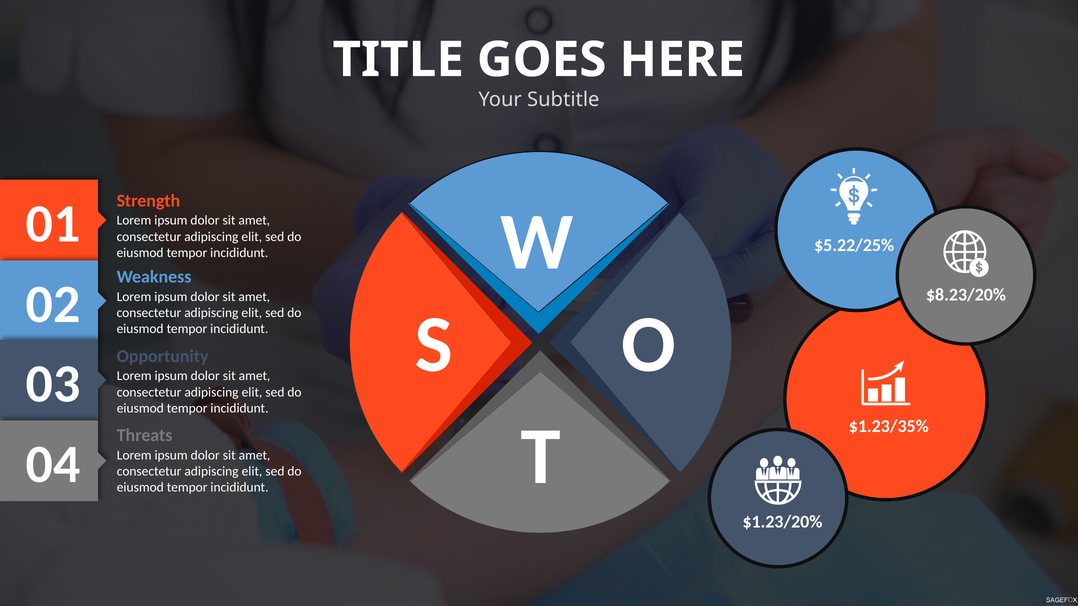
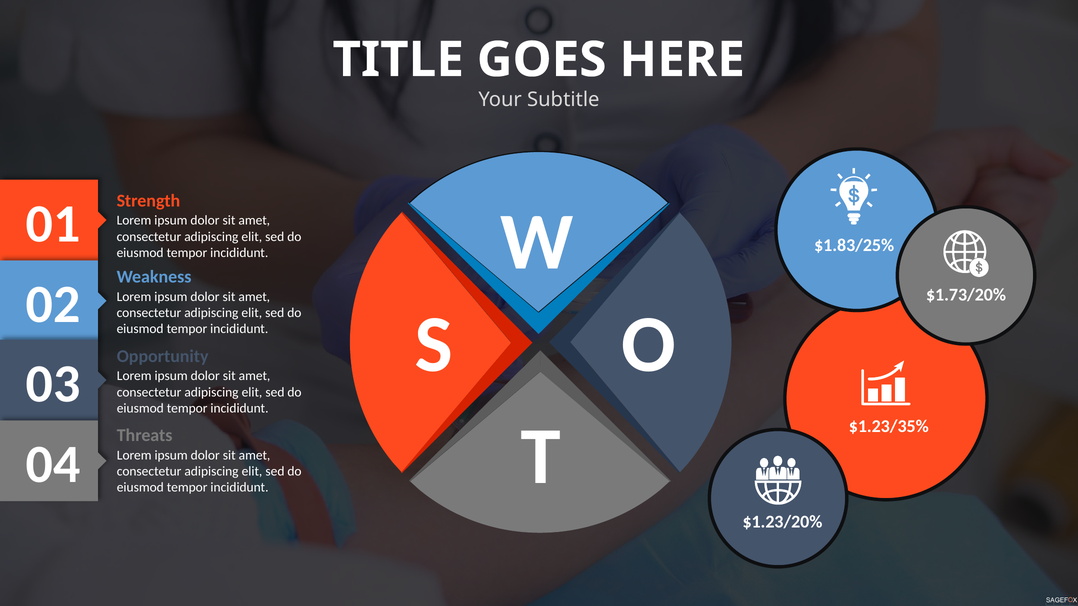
$5.22/25%: $5.22/25% -> $1.83/25% (854, 245)
$8.23/20%: $8.23/20% -> $1.73/20% (966, 295)
